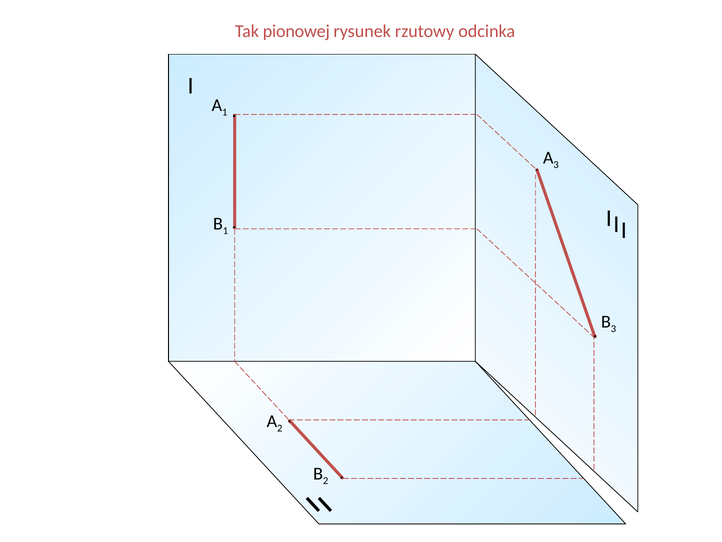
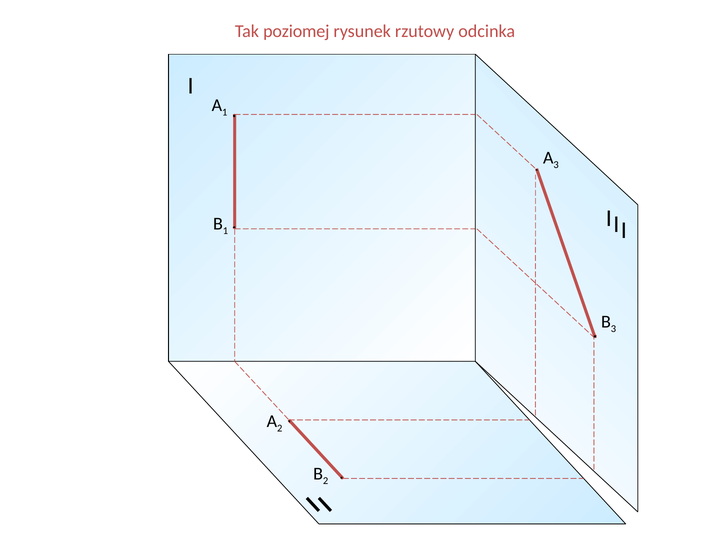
pionowej: pionowej -> poziomej (296, 31)
